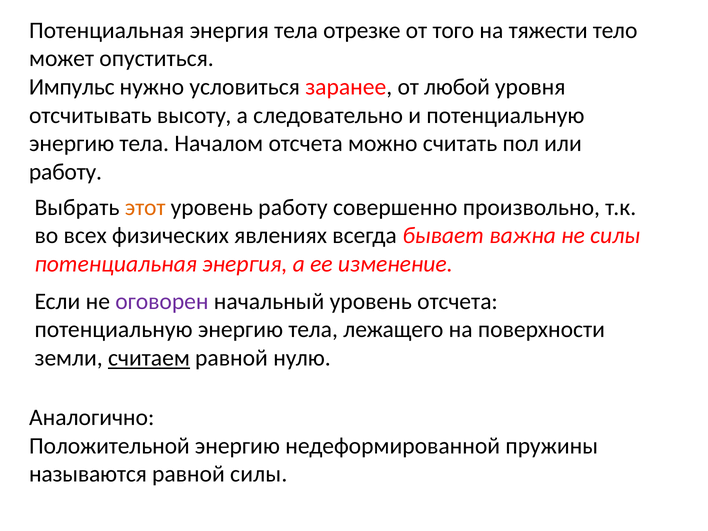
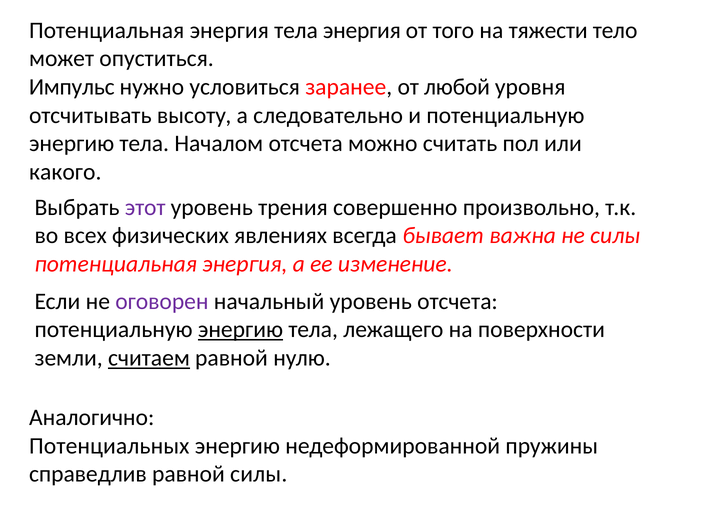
тела отрезке: отрезке -> энергия (362, 30)
работу: работу -> какого (65, 172)
этот colour: orange -> purple (145, 207)
уровень работу: работу -> трения (293, 207)
энергию underline: none -> present (240, 330)
Положительной: Положительной -> Потенциальных (109, 446)
называются: называются -> справедлив (88, 474)
